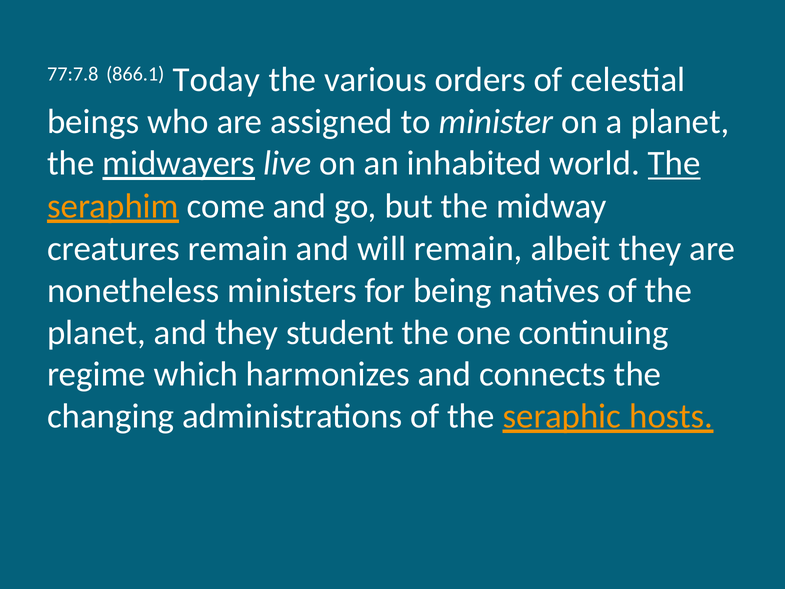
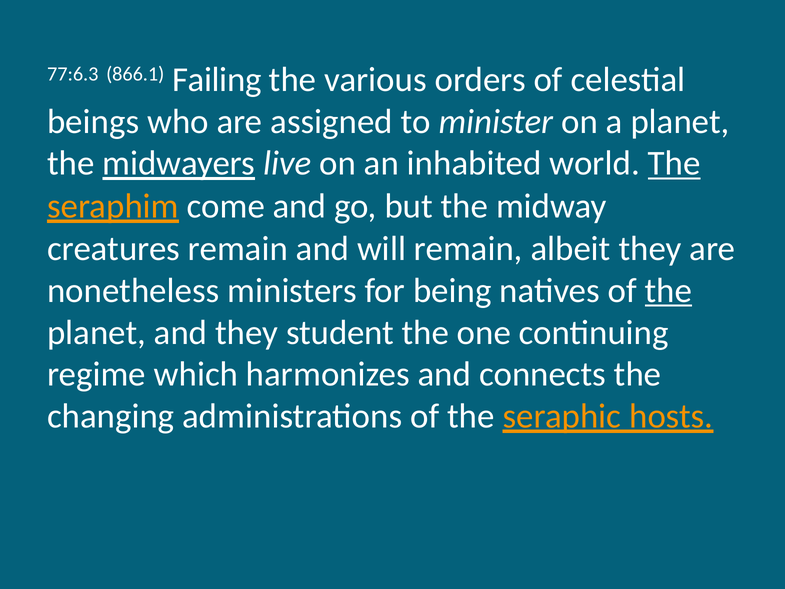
77:7.8: 77:7.8 -> 77:6.3 (73, 74)
Today: Today -> Failing (217, 80)
the underline: none -> present (668, 291)
